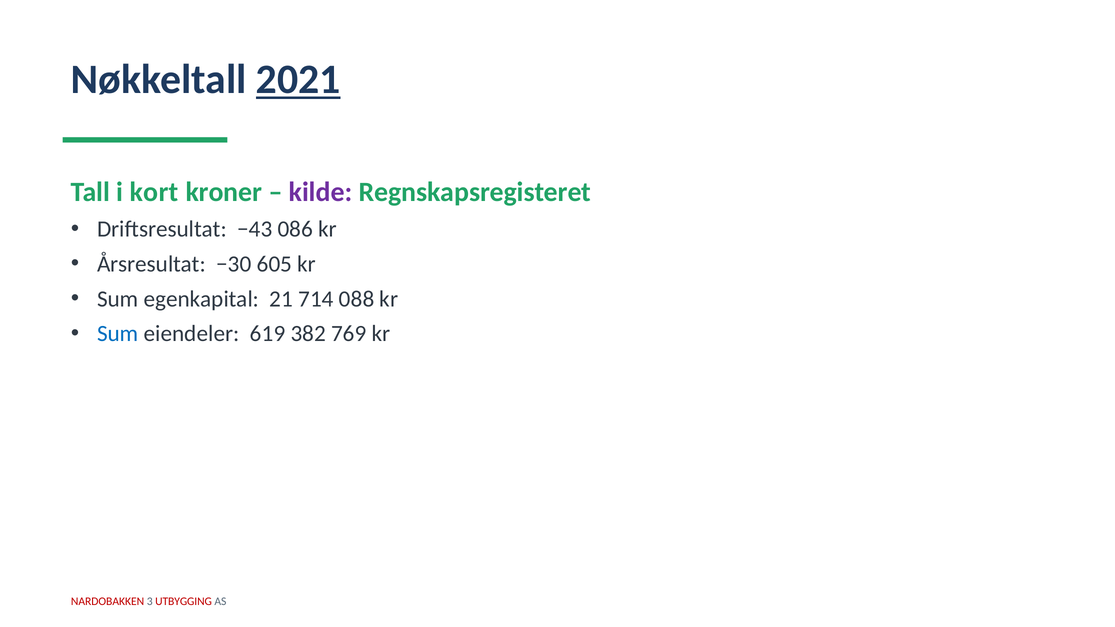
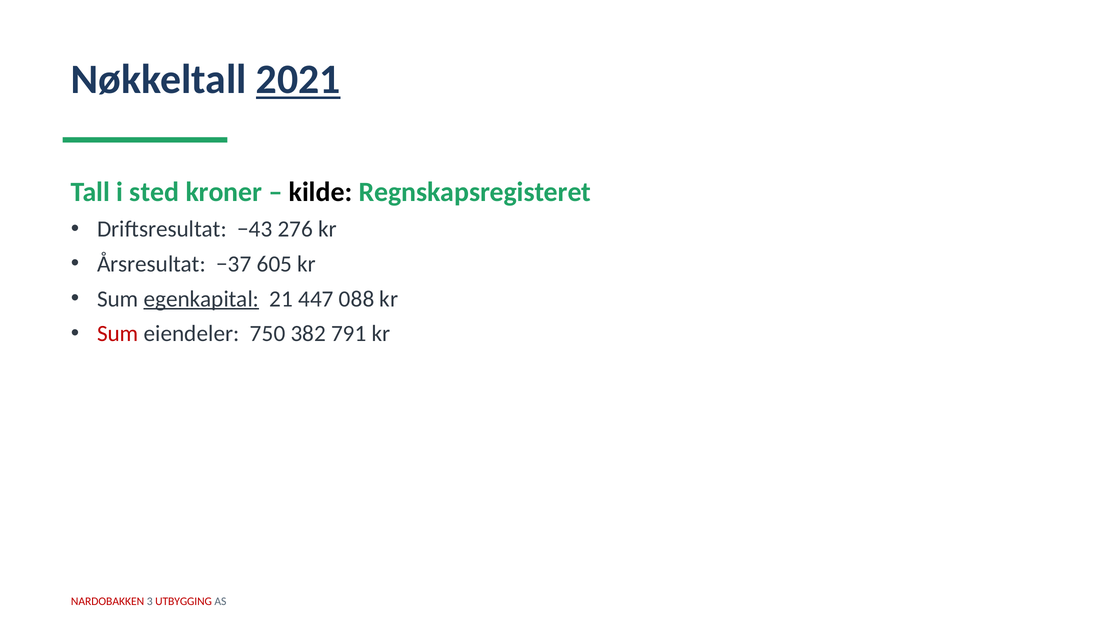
kort: kort -> sted (154, 192)
kilde colour: purple -> black (321, 192)
086: 086 -> 276 (295, 229)
−30: −30 -> −37 (234, 264)
egenkapital underline: none -> present (201, 299)
714: 714 -> 447 (316, 299)
Sum colour: blue -> red (118, 334)
619: 619 -> 750 (268, 334)
769: 769 -> 791 (349, 334)
